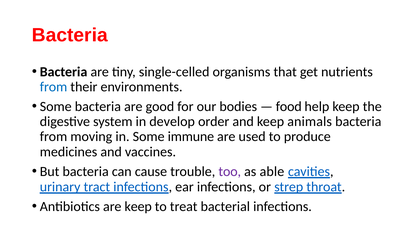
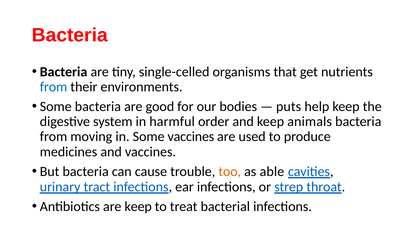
food: food -> puts (289, 106)
develop: develop -> harmful (172, 121)
Some immune: immune -> vaccines (191, 137)
too colour: purple -> orange (230, 171)
